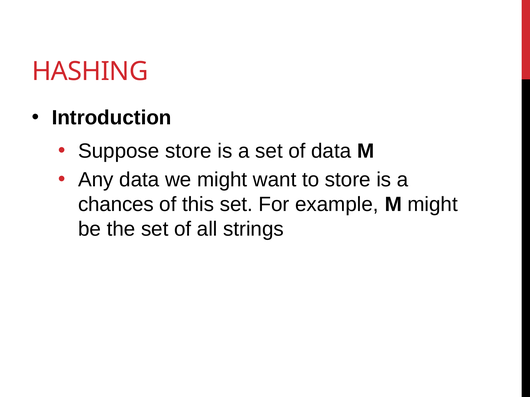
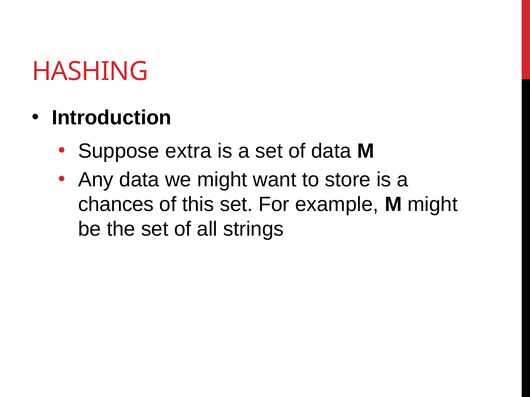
Suppose store: store -> extra (188, 151)
